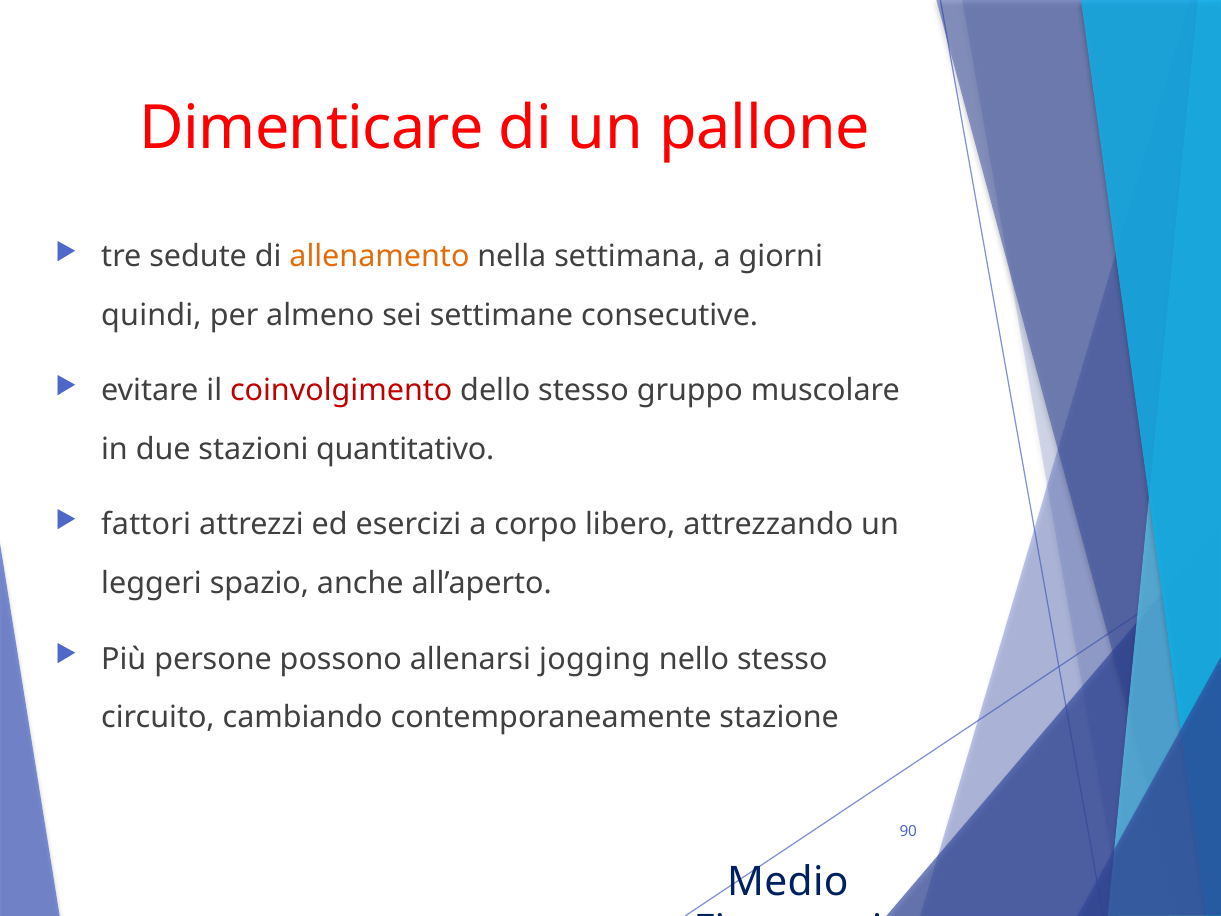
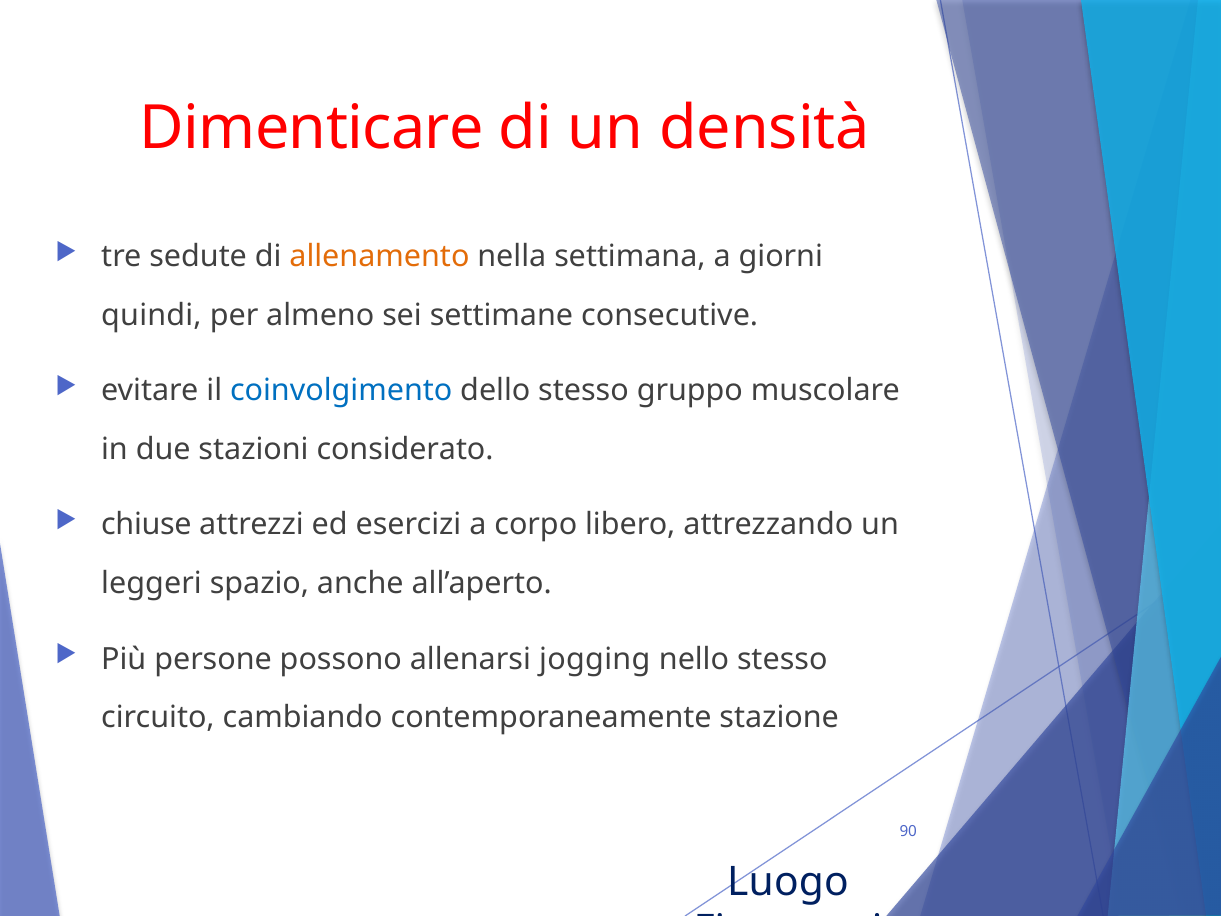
pallone: pallone -> densità (765, 128)
coinvolgimento colour: red -> blue (341, 391)
quantitativo: quantitativo -> considerato (405, 449)
fattori: fattori -> chiuse (146, 525)
Medio: Medio -> Luogo (788, 881)
